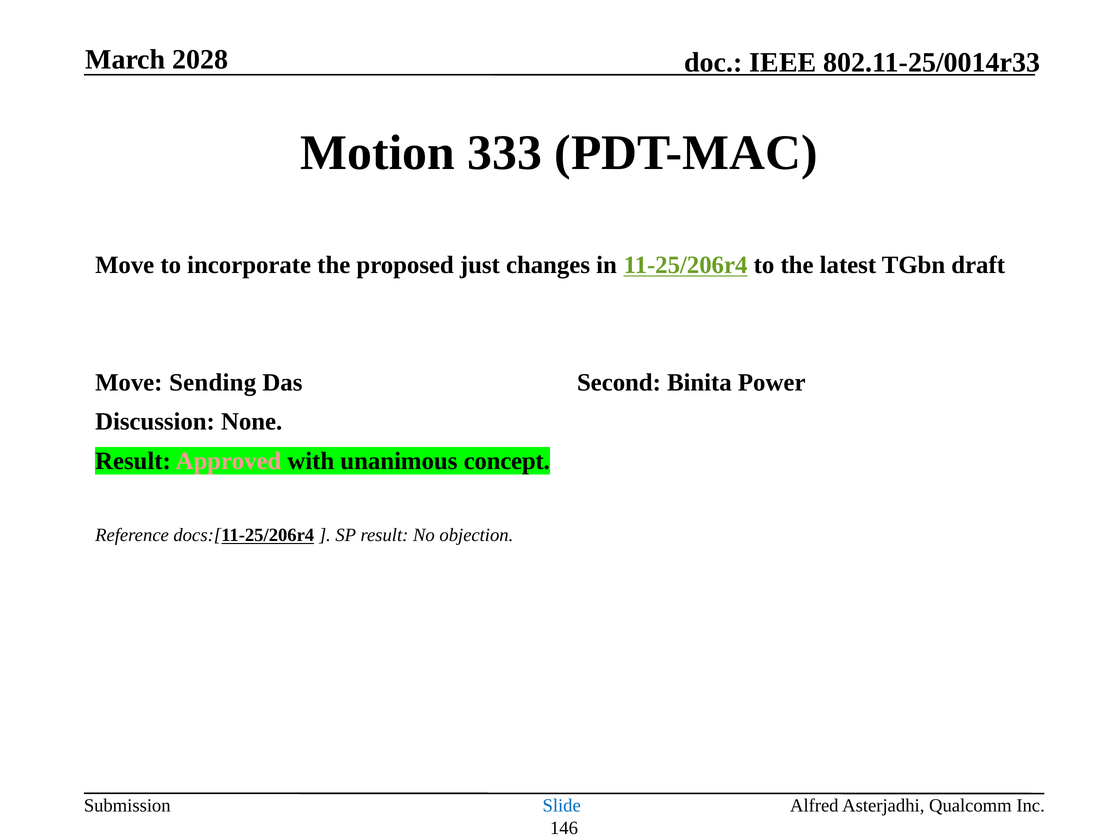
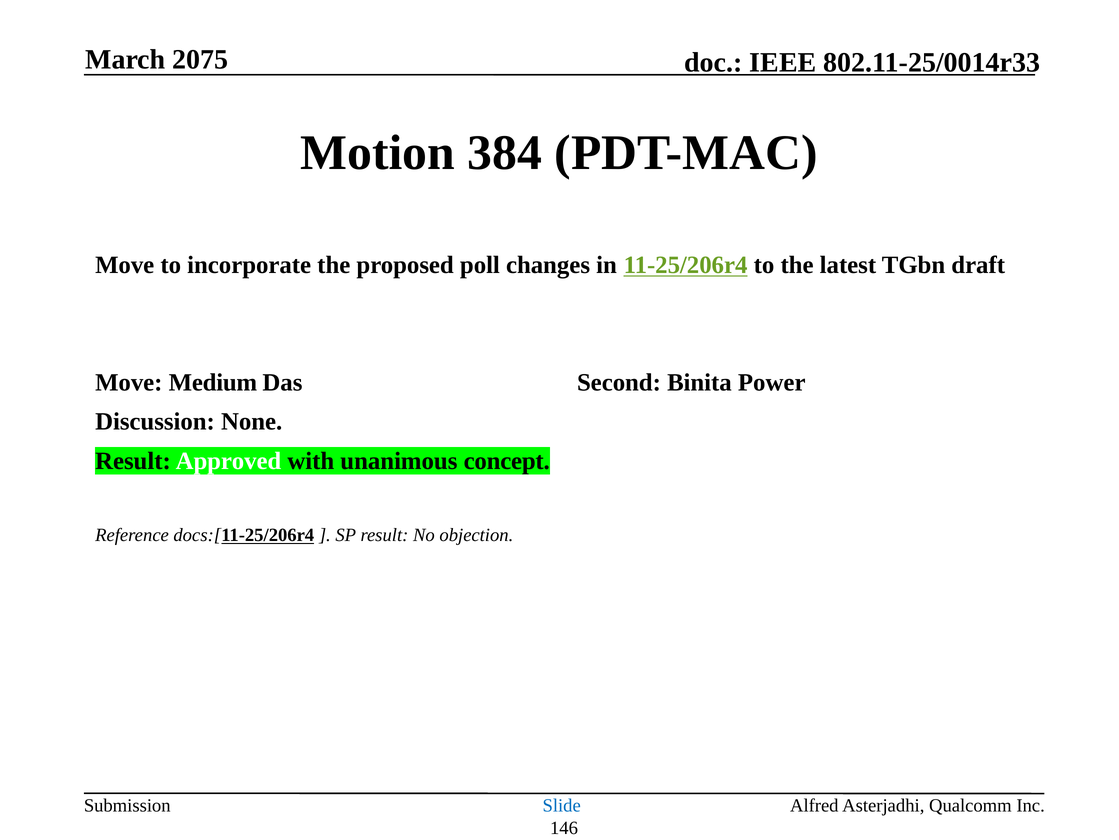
2028: 2028 -> 2075 (200, 59)
333: 333 -> 384 (505, 153)
just: just -> poll (480, 265)
Sending: Sending -> Medium (213, 382)
Approved colour: pink -> white (228, 461)
